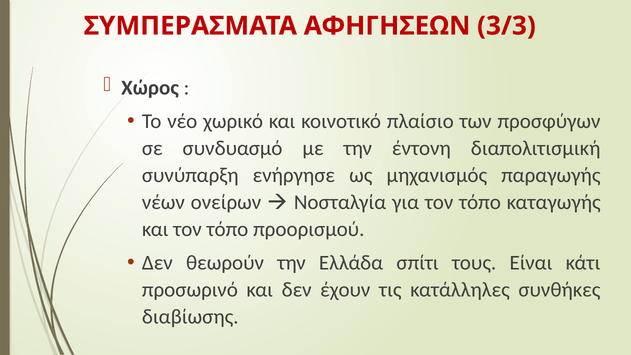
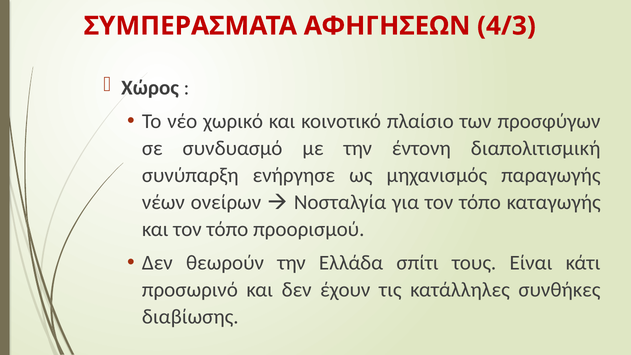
3/3: 3/3 -> 4/3 (506, 26)
